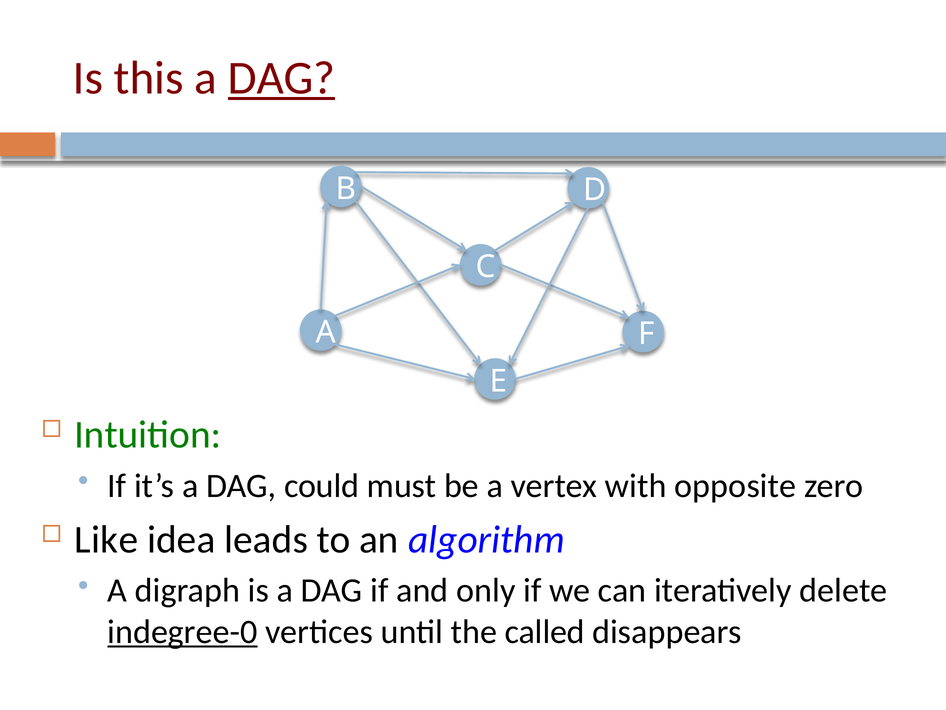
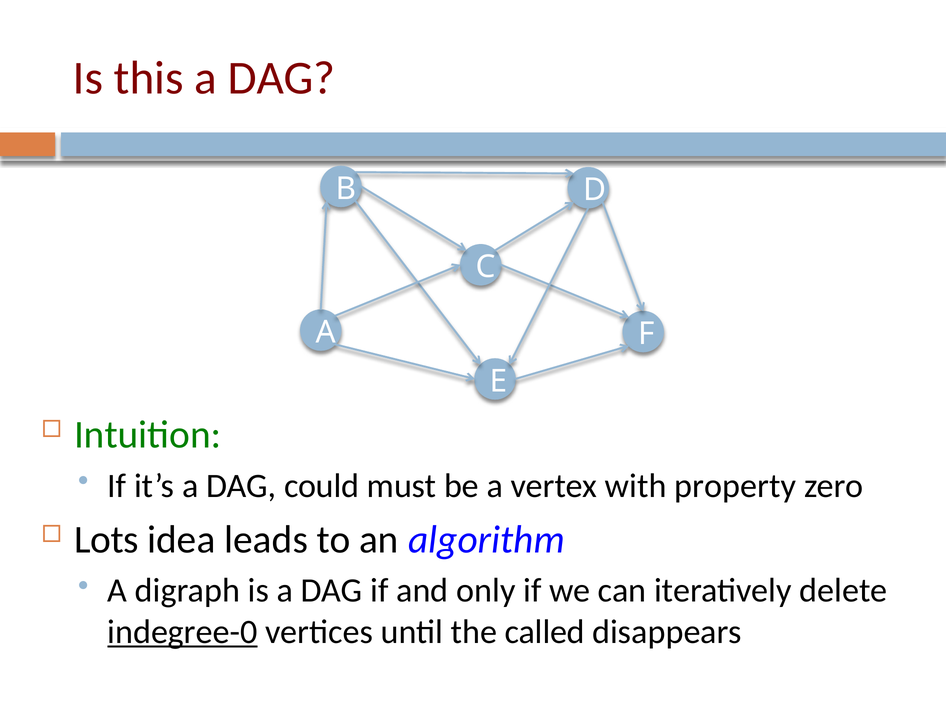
DAG underline: present -> none (281, 78)
opposite: opposite -> property (735, 485)
Like: Like -> Lots (107, 539)
